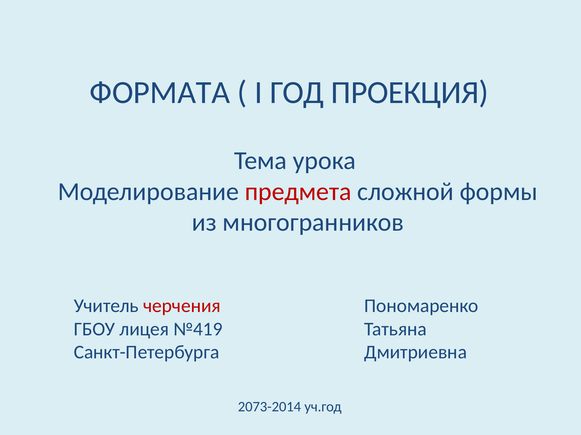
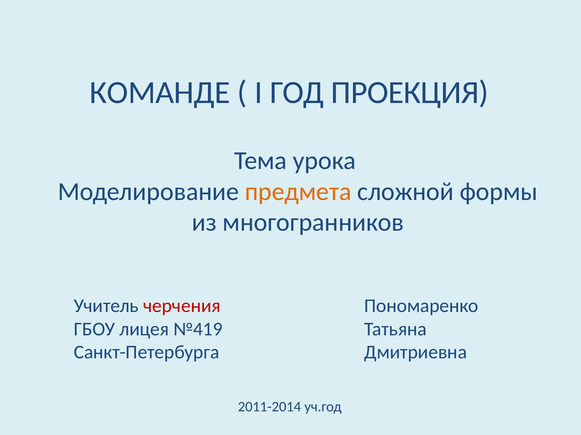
ФОРМАТА: ФОРМАТА -> КОМАНДЕ (160, 93)
предмета colour: red -> orange (298, 192)
2073-2014: 2073-2014 -> 2011-2014 (269, 407)
